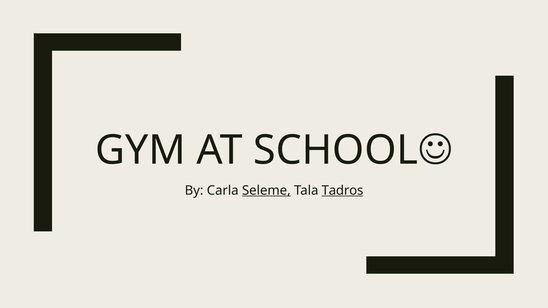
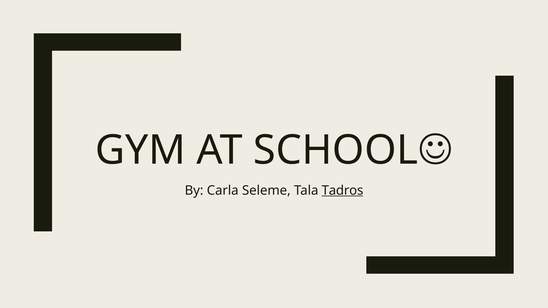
Seleme underline: present -> none (266, 191)
